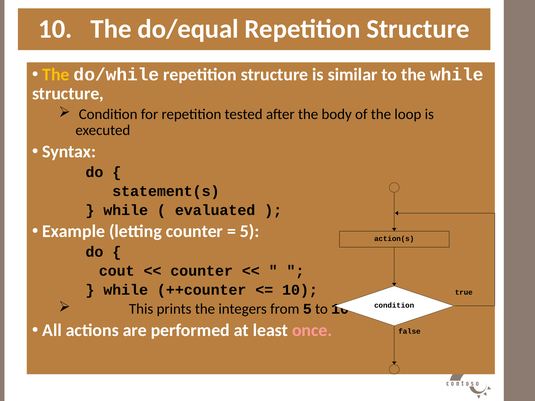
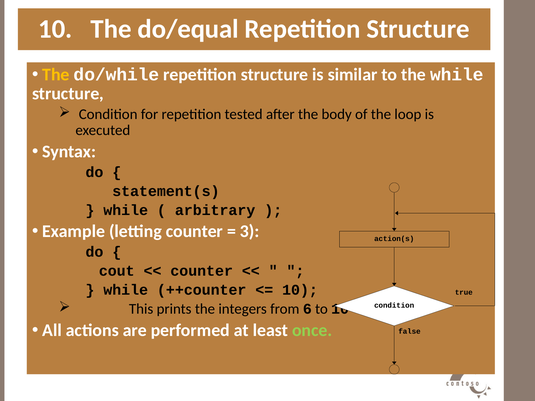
evaluated: evaluated -> arbitrary (215, 210)
5: 5 -> 3 (250, 232)
from 5: 5 -> 6 (307, 309)
once colour: pink -> light green (312, 330)
